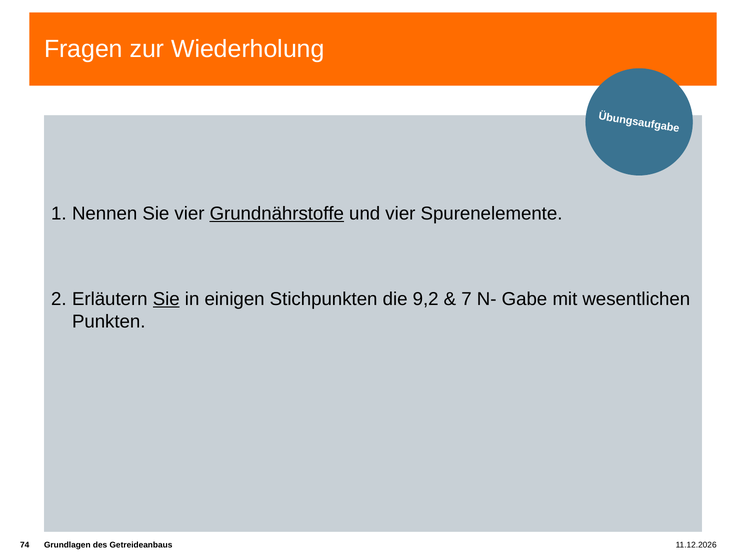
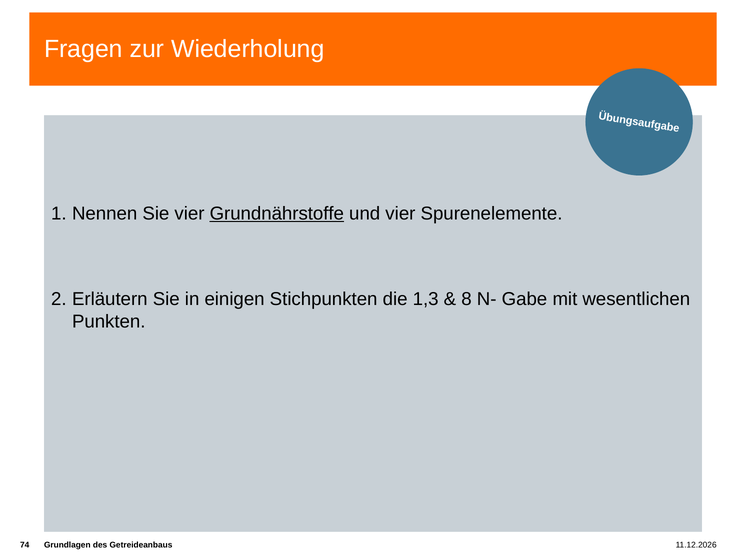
Sie underline: present -> none (166, 299)
9,2: 9,2 -> 1,3 (426, 299)
7: 7 -> 8 (467, 299)
